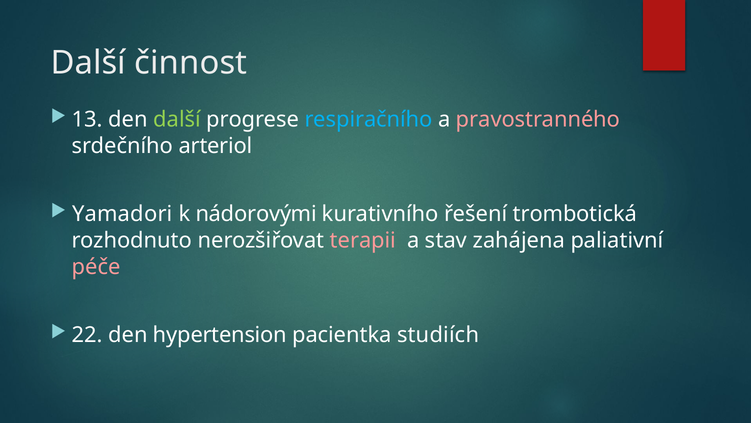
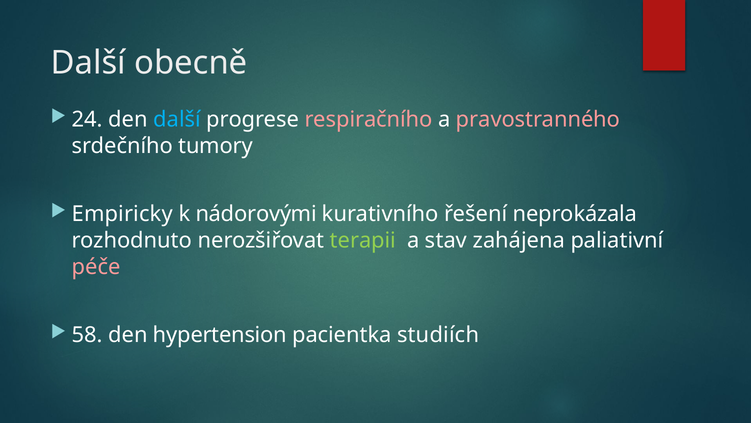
činnost: činnost -> obecně (191, 63)
13: 13 -> 24 (87, 120)
další colour: light green -> light blue (177, 120)
respiračního colour: light blue -> pink (369, 120)
arteriol: arteriol -> tumory (216, 146)
Yamadori: Yamadori -> Empiricky (122, 214)
trombotická: trombotická -> neprokázala (575, 214)
terapii colour: pink -> light green (363, 240)
22: 22 -> 58 (87, 335)
